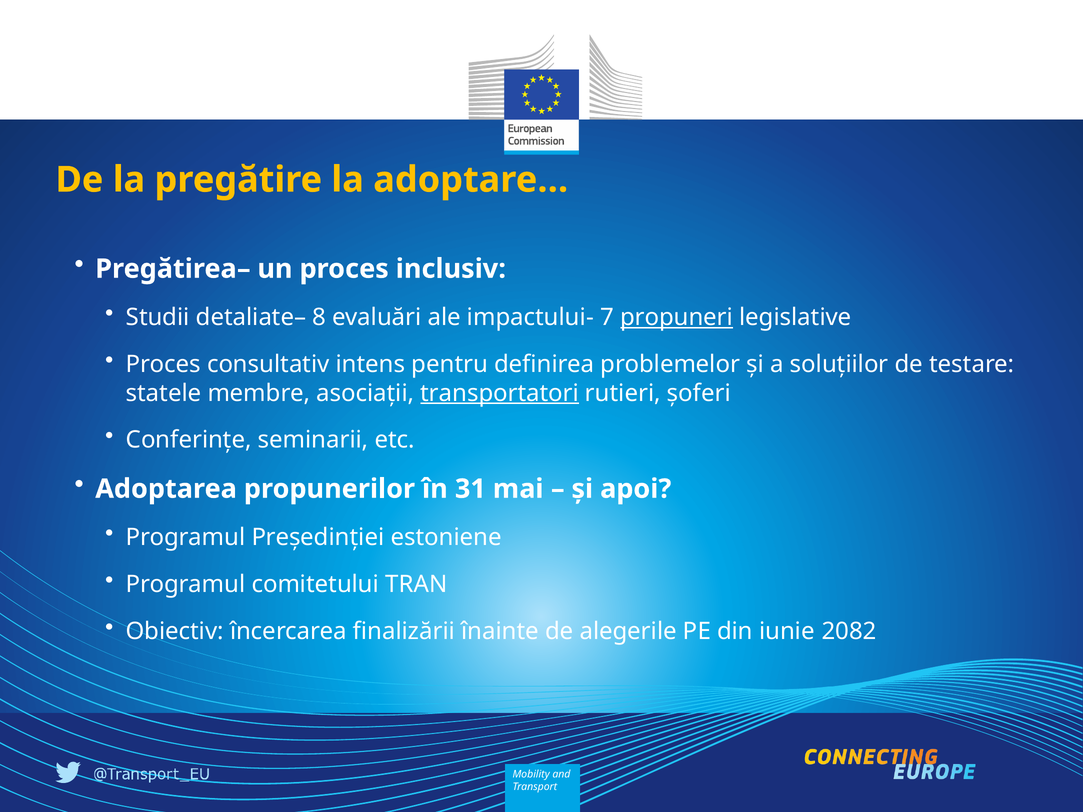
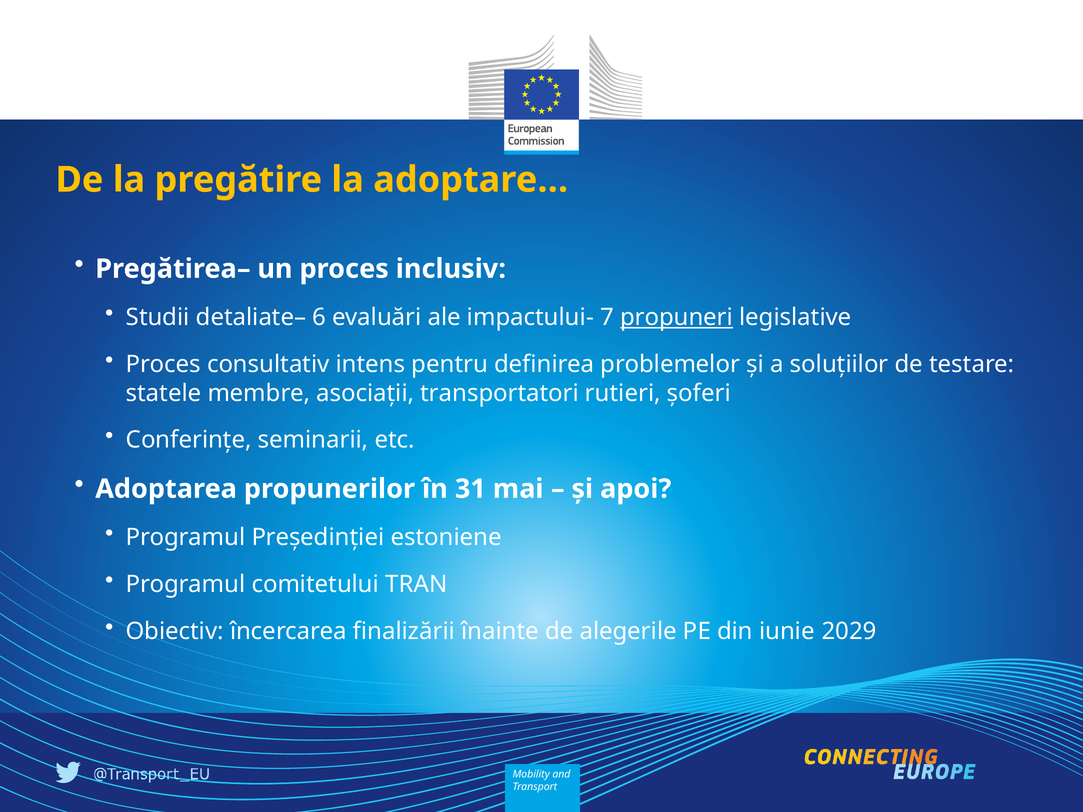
8: 8 -> 6 (319, 317)
transportatori underline: present -> none (500, 393)
2082: 2082 -> 2029 (849, 631)
